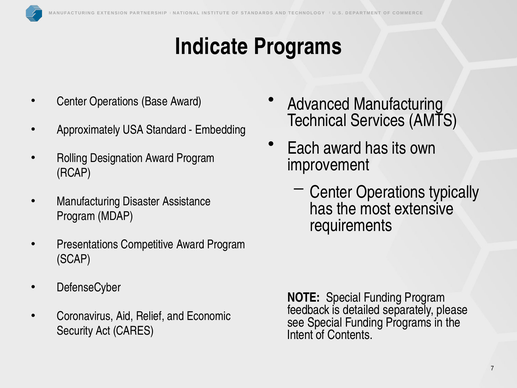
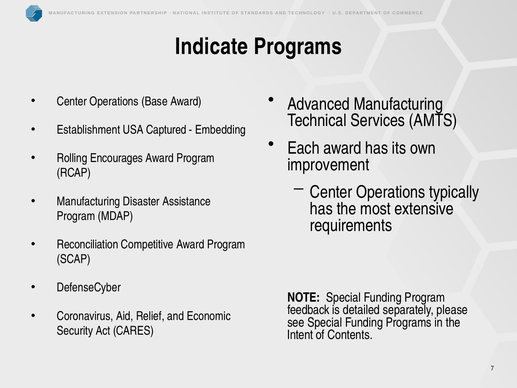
Approximately: Approximately -> Establishment (89, 130)
Standard: Standard -> Captured (166, 130)
Designation: Designation -> Encourages (117, 158)
Presentations: Presentations -> Reconciliation (88, 244)
